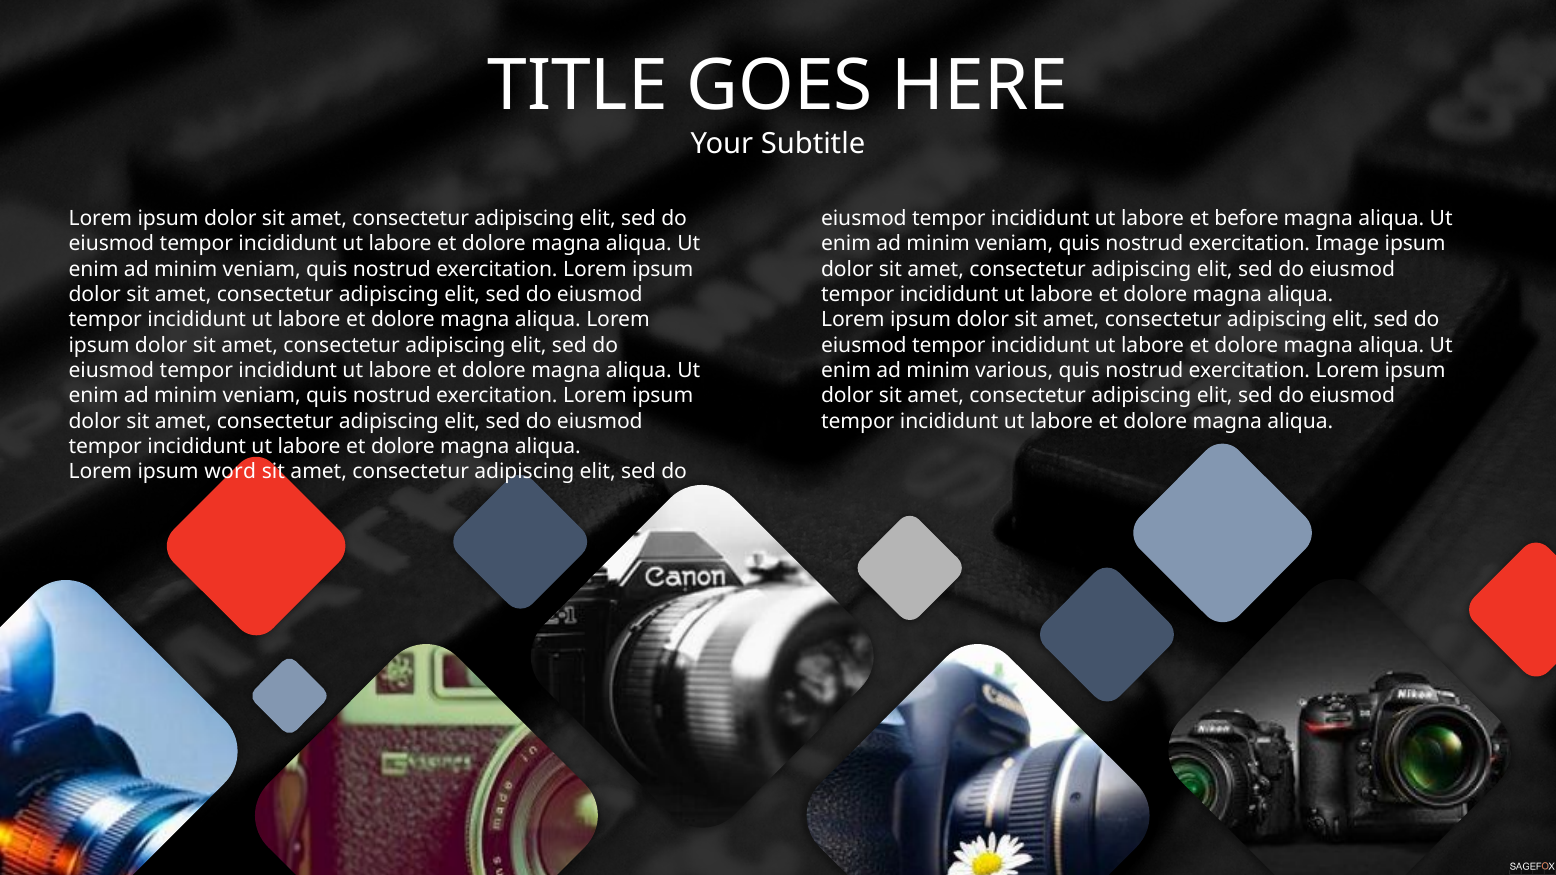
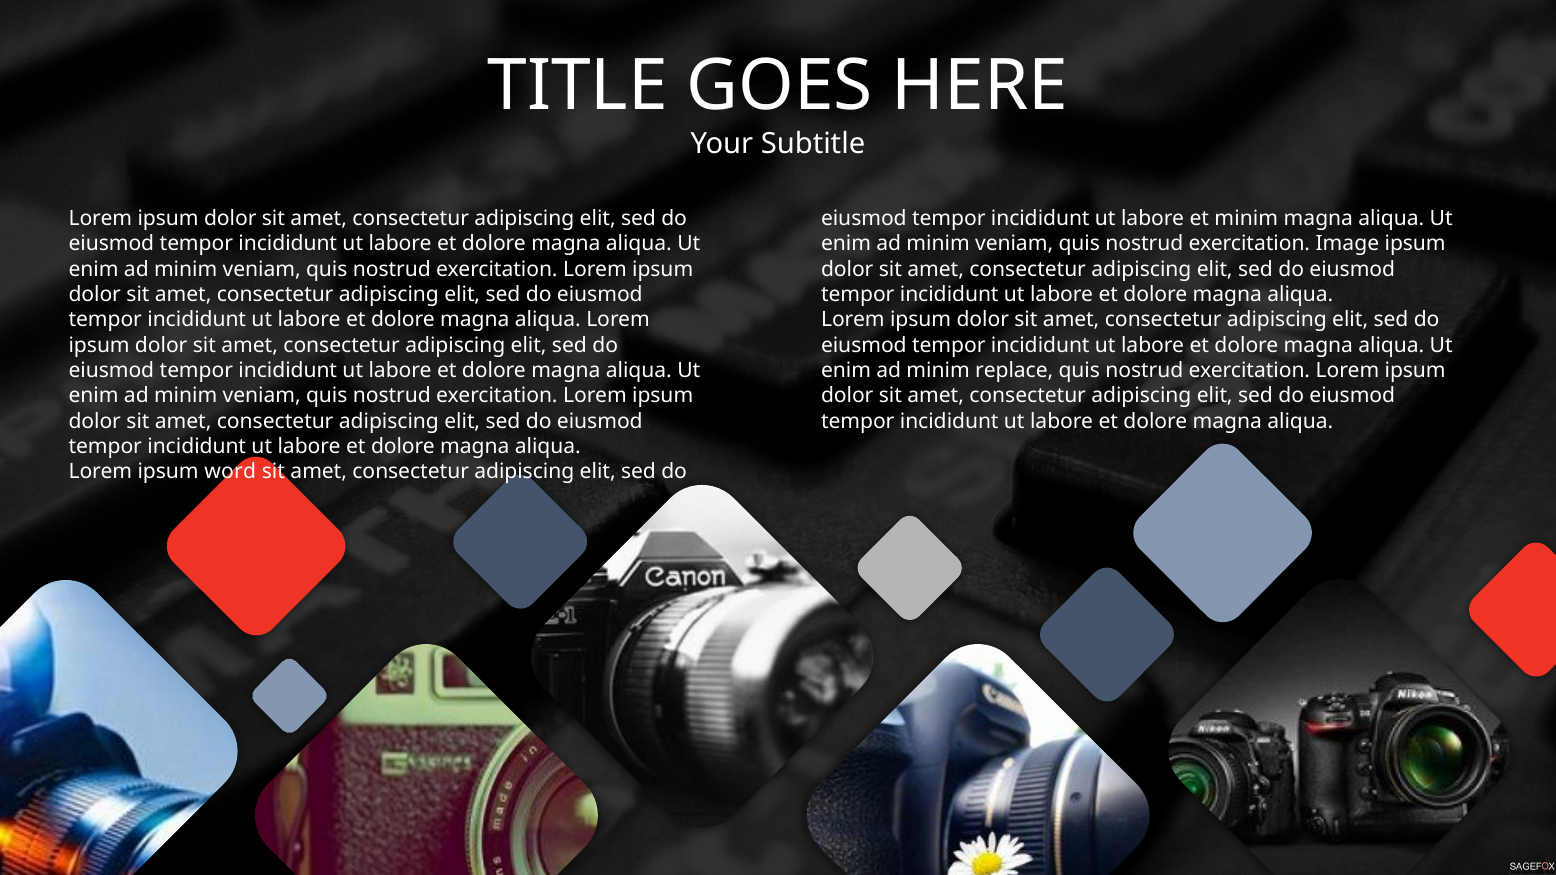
et before: before -> minim (1246, 219)
various: various -> replace (1014, 371)
